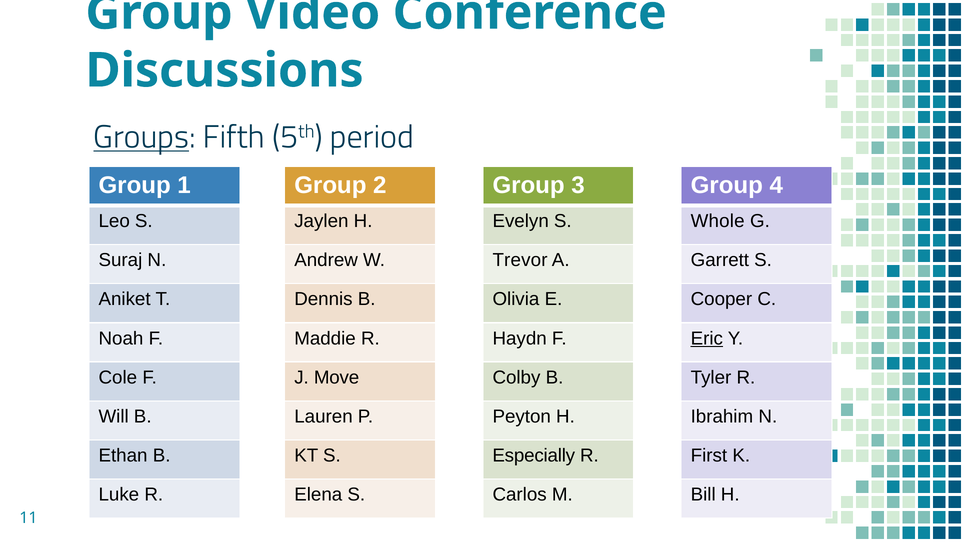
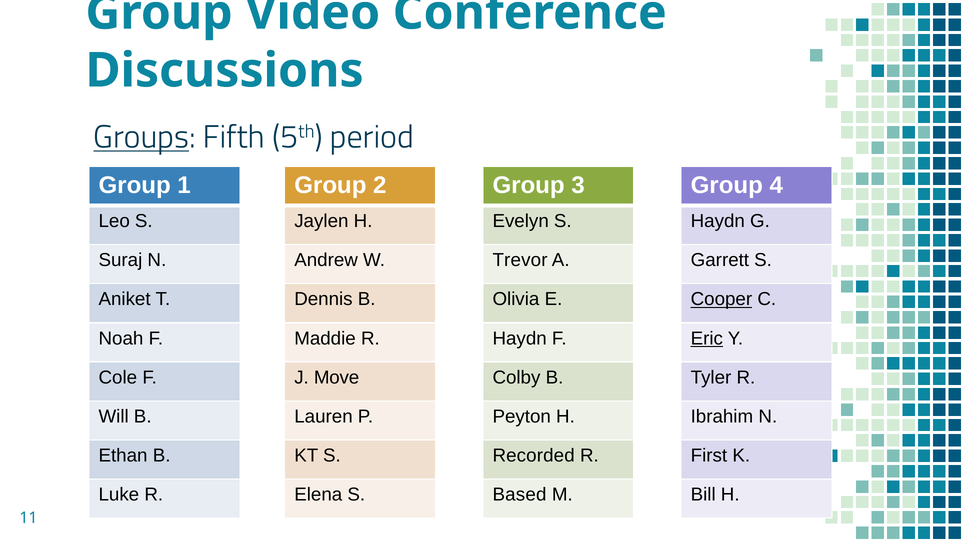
Whole: Whole -> Haydn (718, 221)
Cooper underline: none -> present (721, 299)
Especially: Especially -> Recorded (534, 456)
Carlos: Carlos -> Based (520, 495)
